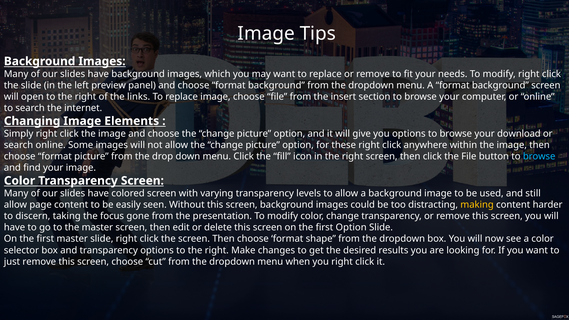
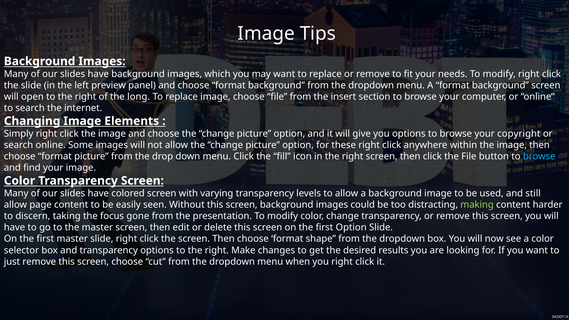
links: links -> long (139, 97)
download: download -> copyright (519, 134)
making colour: yellow -> light green (477, 205)
